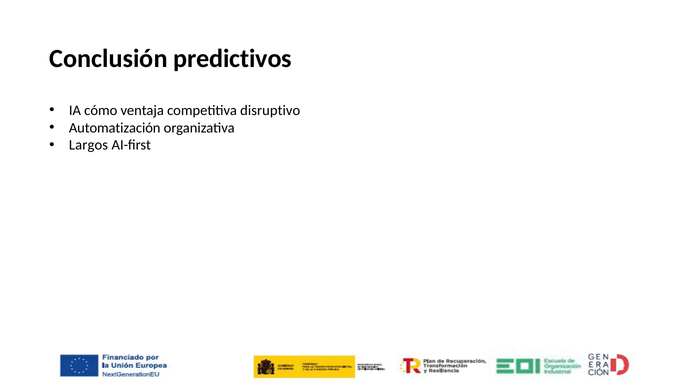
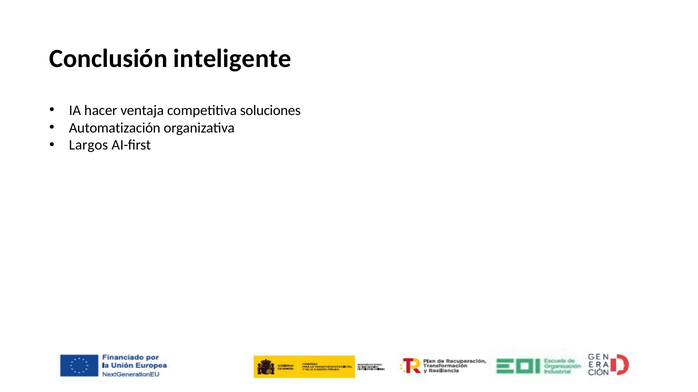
predictivos: predictivos -> inteligente (233, 59)
cómo: cómo -> hacer (101, 110)
disruptivo: disruptivo -> soluciones (270, 110)
